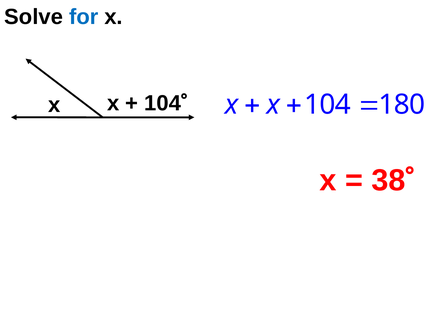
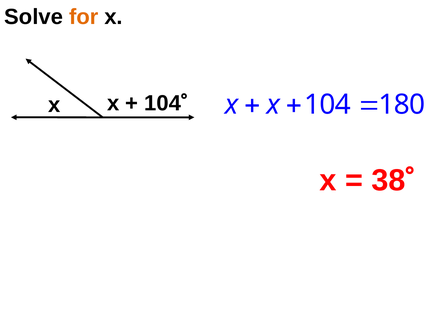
for colour: blue -> orange (84, 17)
